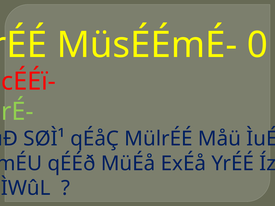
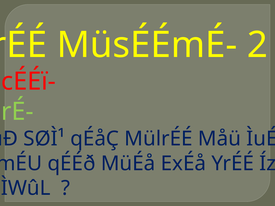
0: 0 -> 2 (257, 45)
